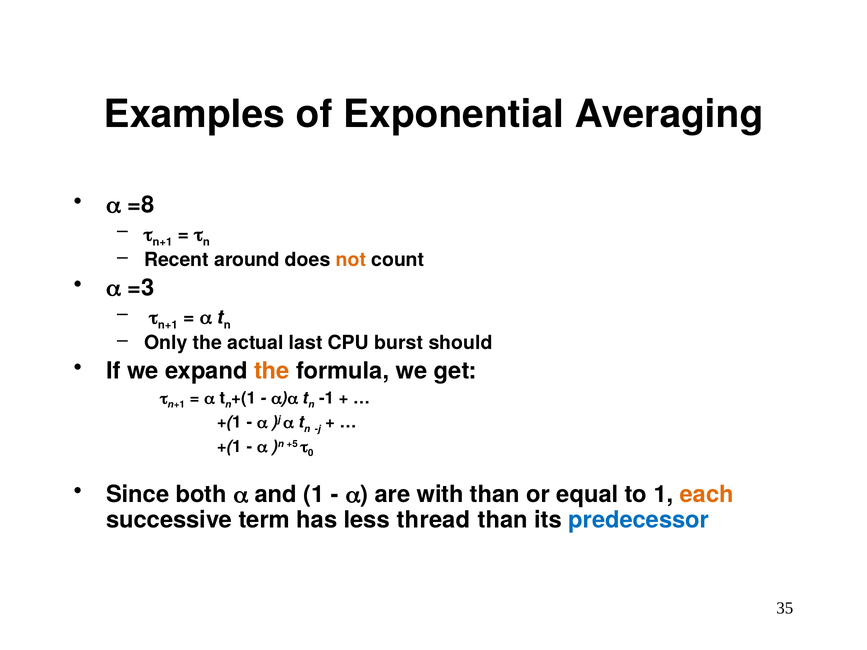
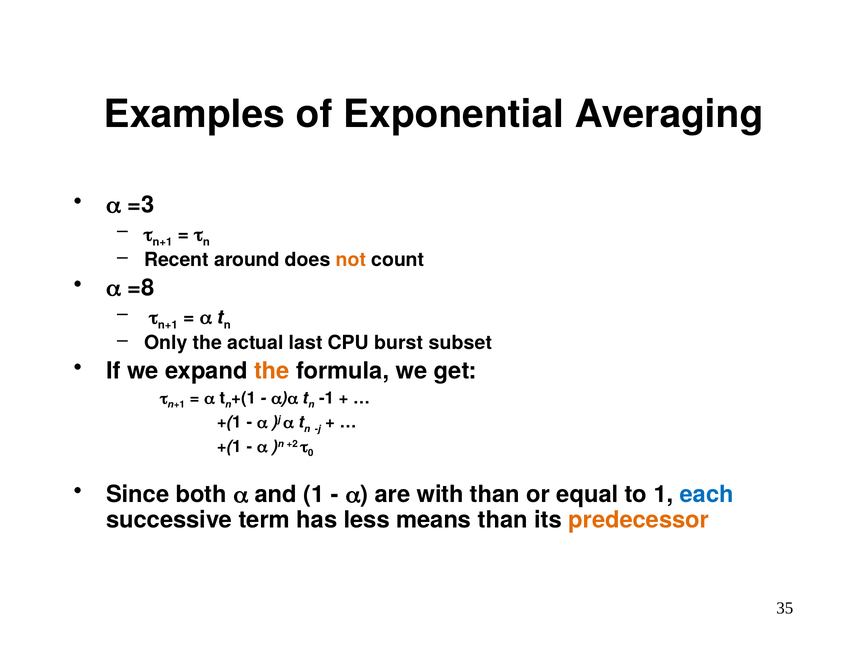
=8: =8 -> =3 (141, 205)
=3: =3 -> =8 (141, 288)
should: should -> subset (460, 343)
+5: +5 -> +2 (292, 444)
each colour: orange -> blue (707, 495)
thread: thread -> means (434, 520)
predecessor colour: blue -> orange (639, 520)
